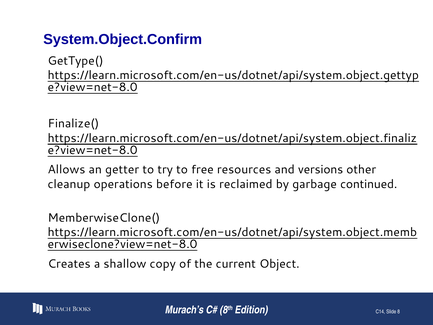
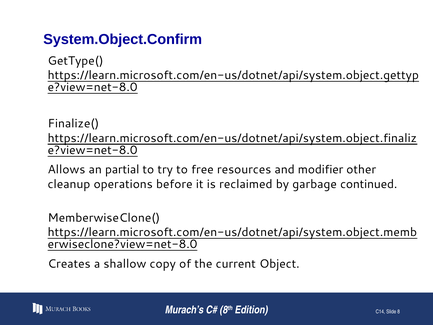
getter: getter -> partial (122, 170)
versions: versions -> modifier (321, 170)
